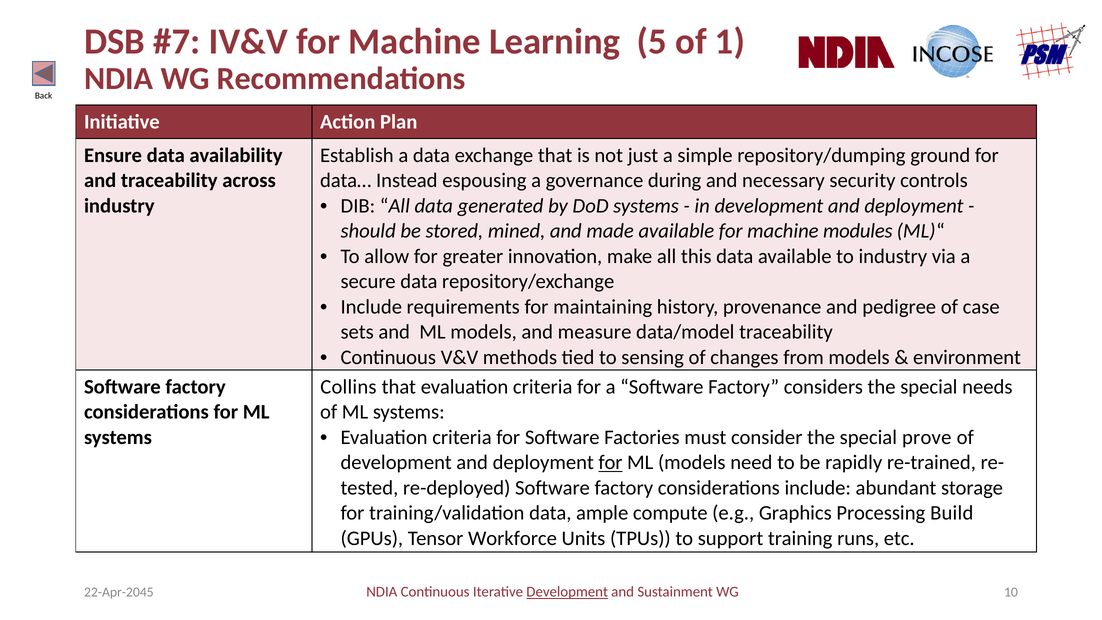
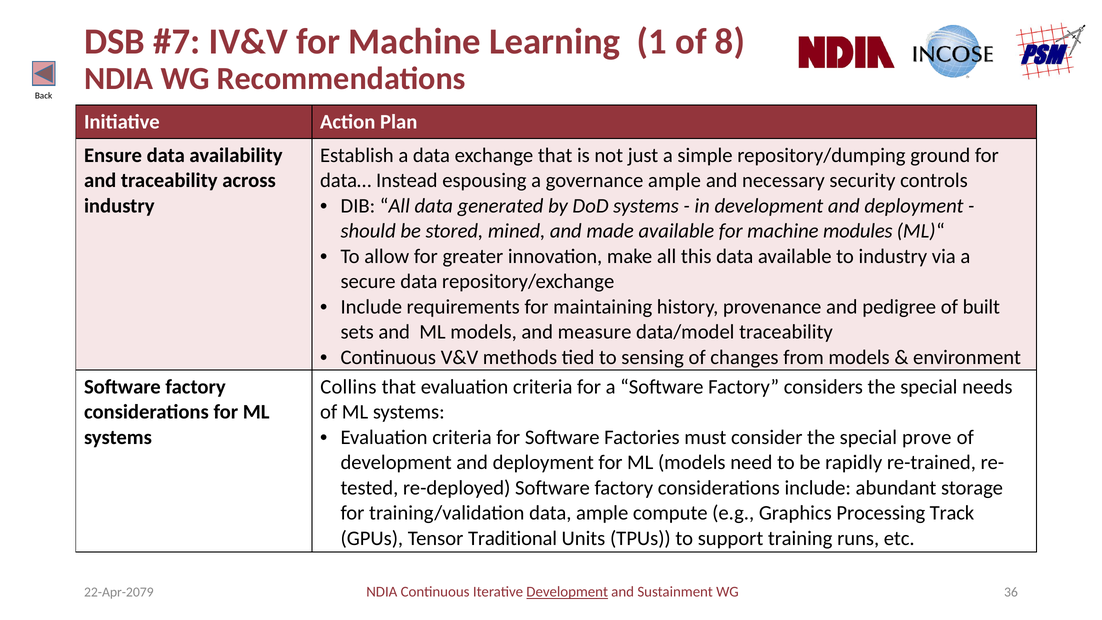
5: 5 -> 1 (652, 42)
1: 1 -> 8 (730, 42)
governance during: during -> ample (674, 181)
case: case -> built (981, 307)
for underline: present -> none (610, 463)
Build: Build -> Track (952, 513)
Workforce: Workforce -> Traditional (513, 538)
10: 10 -> 36 (1011, 592)
22-Apr-2045: 22-Apr-2045 -> 22-Apr-2079 (119, 592)
